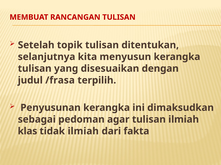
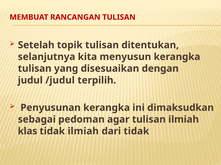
/frasa: /frasa -> /judul (60, 81)
dari fakta: fakta -> tidak (136, 132)
